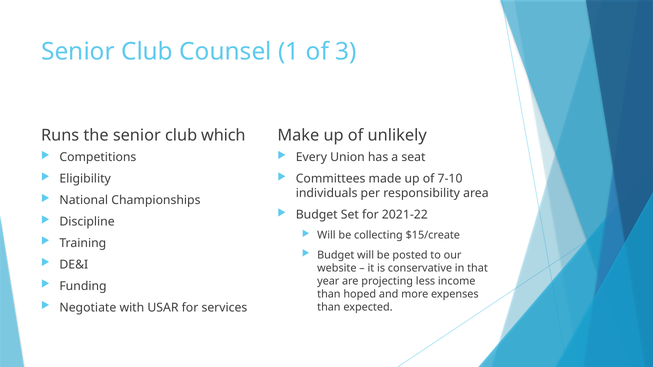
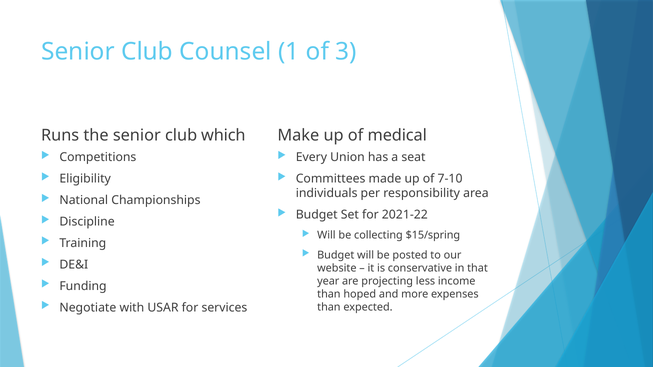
unlikely: unlikely -> medical (397, 135)
$15/create: $15/create -> $15/spring (433, 236)
